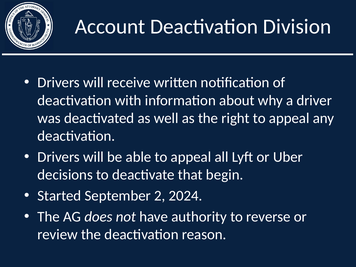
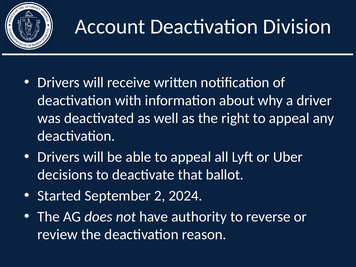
begin: begin -> ballot (225, 175)
